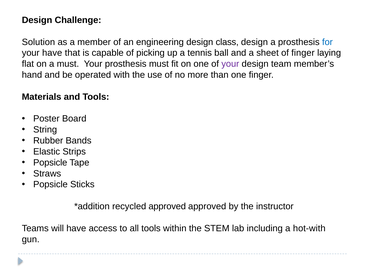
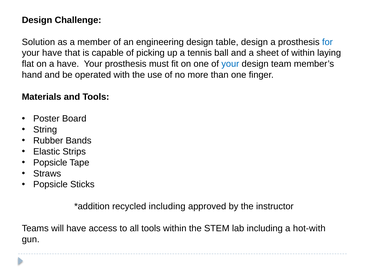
class: class -> table (227, 42)
of finger: finger -> within (303, 53)
a must: must -> have (68, 64)
your colour: purple -> blue (230, 64)
recycled approved: approved -> including (167, 206)
